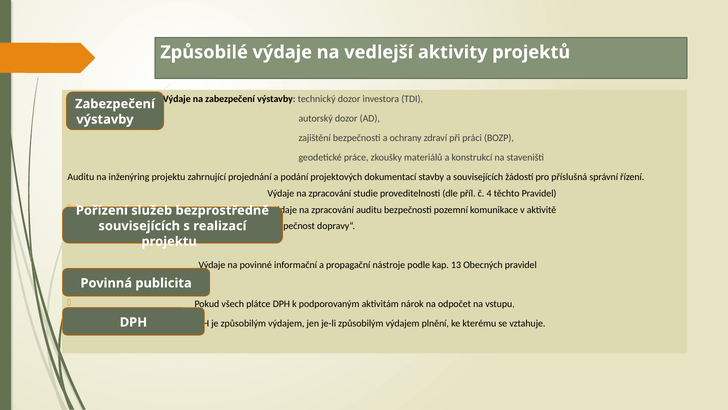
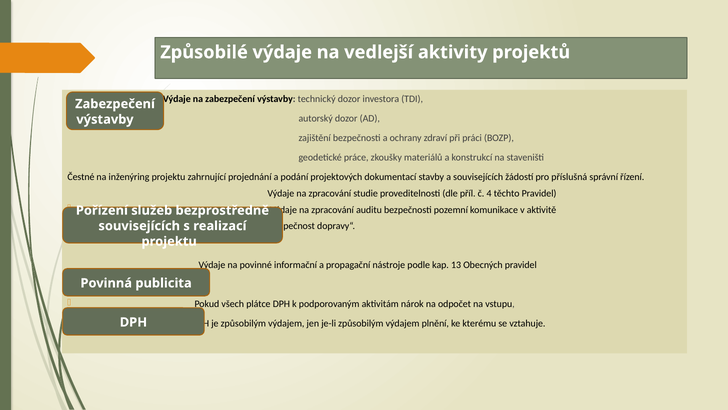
Auditu: Auditu -> Čestné (81, 177)
